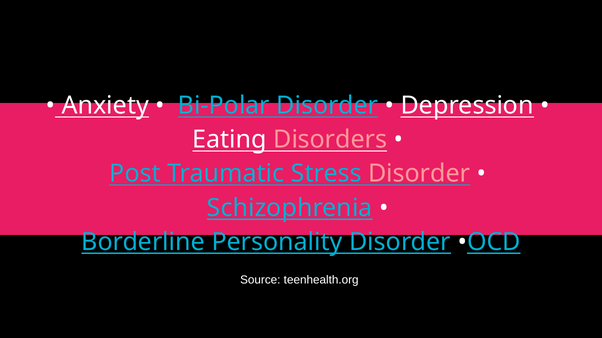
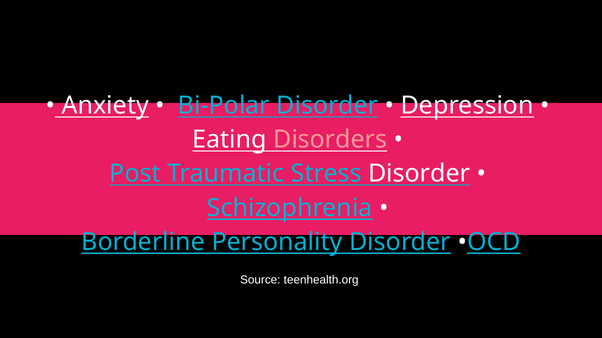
Disorder colour: pink -> white (419, 174)
